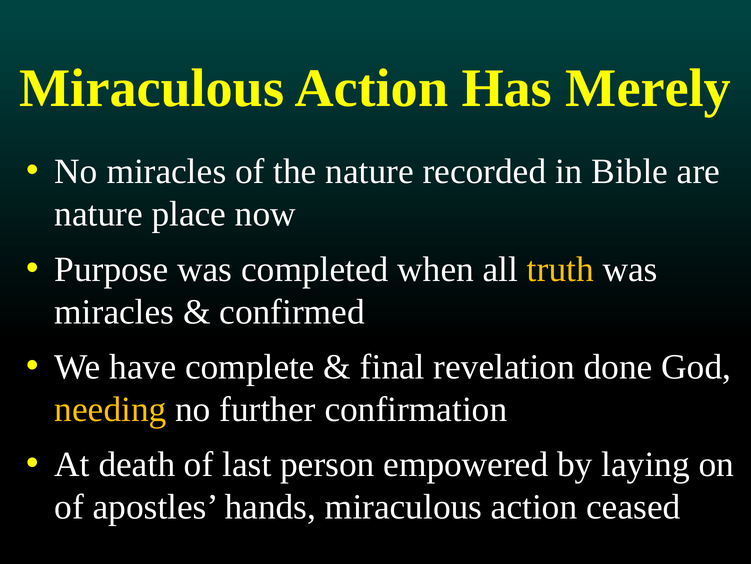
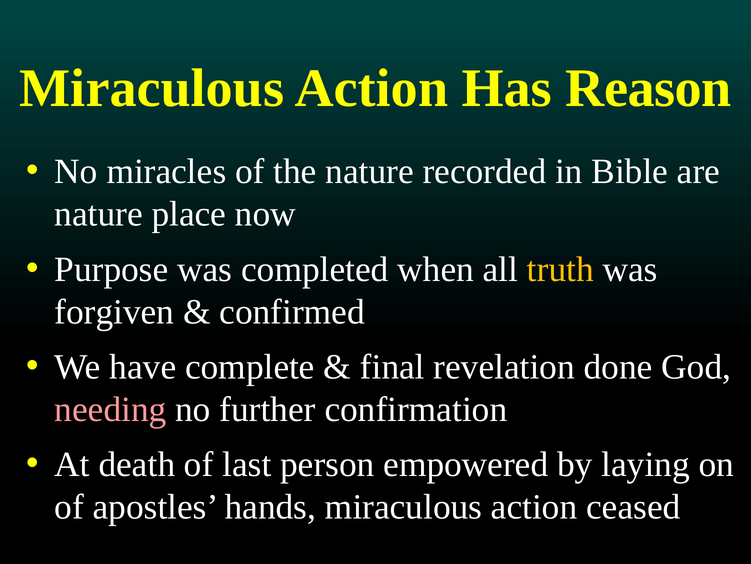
Merely: Merely -> Reason (648, 88)
miracles: miracles -> forgiven (114, 311)
needing colour: yellow -> pink (110, 409)
